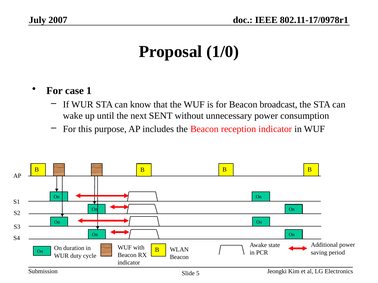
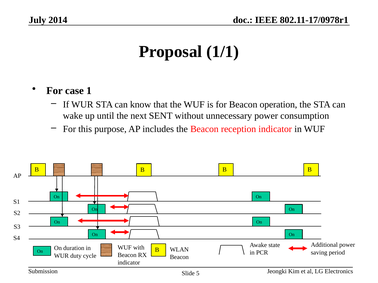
2007: 2007 -> 2014 (58, 20)
1/0: 1/0 -> 1/1 (223, 52)
broadcast: broadcast -> operation (278, 105)
